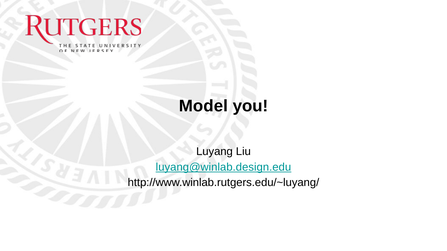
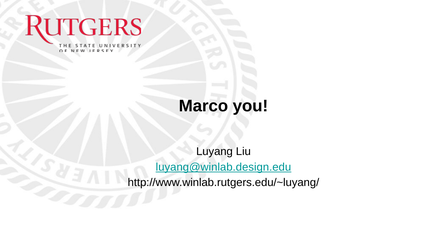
Model: Model -> Marco (203, 106)
